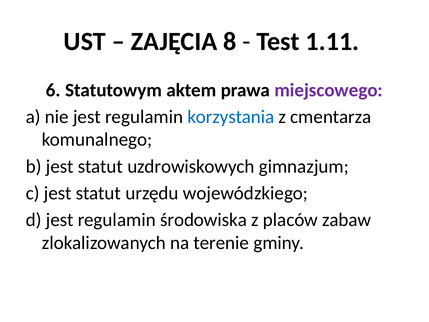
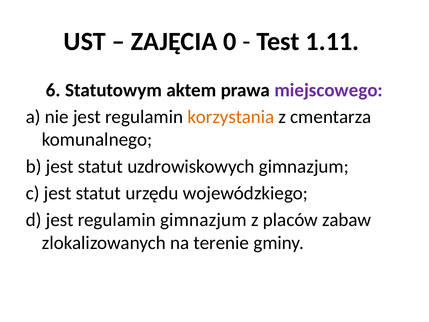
8: 8 -> 0 (230, 42)
korzystania colour: blue -> orange (231, 117)
regulamin środowiska: środowiska -> gimnazjum (203, 220)
